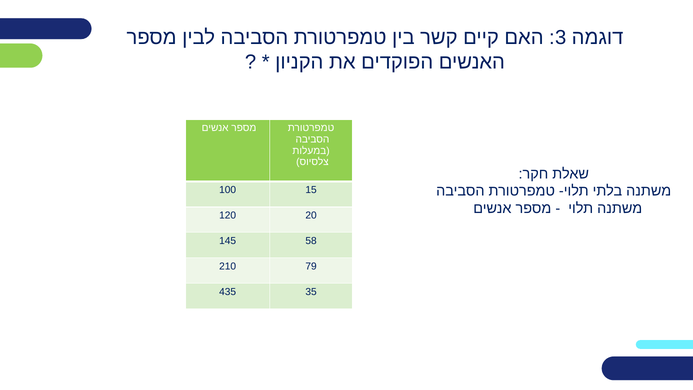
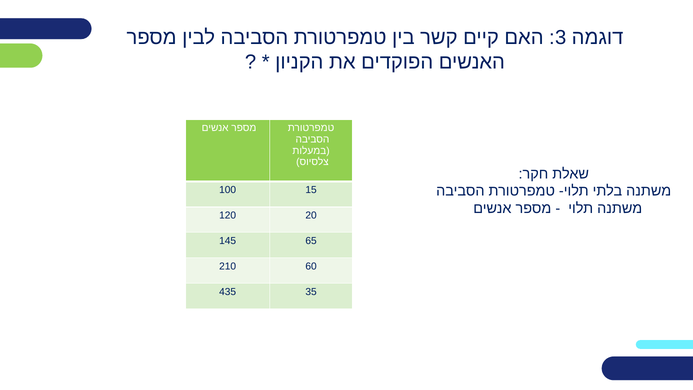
58: 58 -> 65 (311, 241)
79: 79 -> 60 (311, 266)
